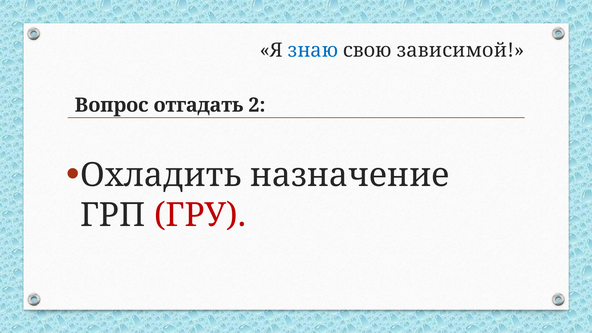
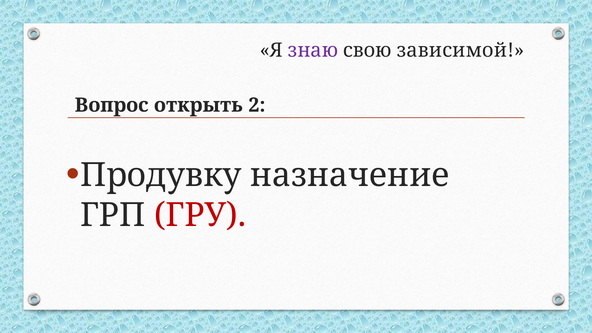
знаю colour: blue -> purple (313, 50)
отгадать: отгадать -> открыть (198, 105)
Охладить: Охладить -> Продувку (161, 175)
